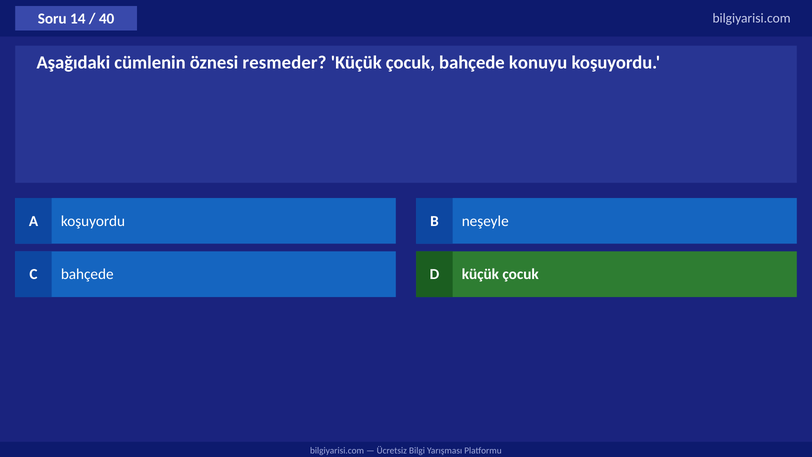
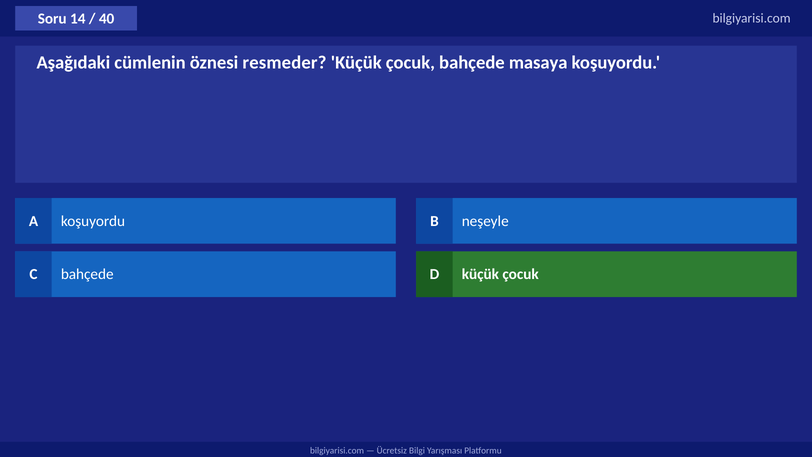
konuyu: konuyu -> masaya (538, 63)
